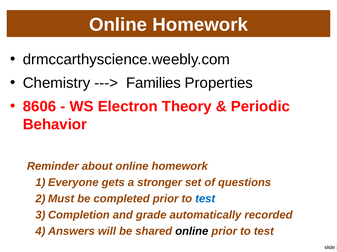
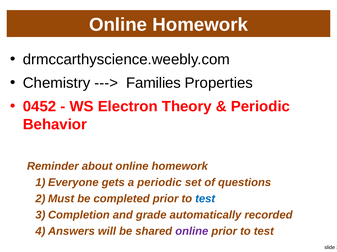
8606: 8606 -> 0452 (40, 107)
a stronger: stronger -> periodic (160, 183)
online colour: black -> purple (192, 232)
